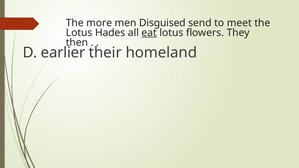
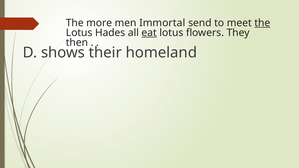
Disguised: Disguised -> Immortal (162, 23)
the underline: none -> present (262, 23)
earlier: earlier -> shows (63, 53)
